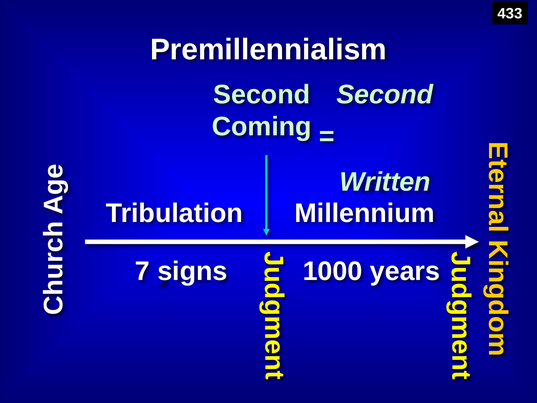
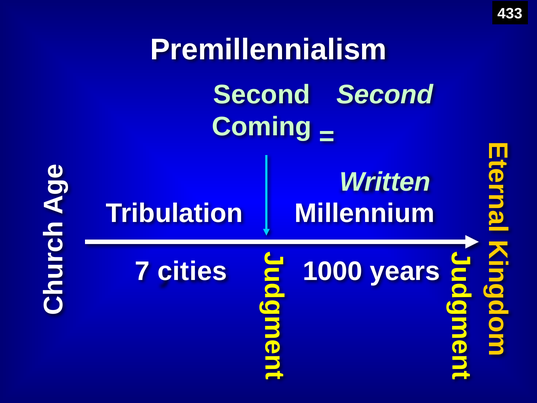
signs: signs -> cities (192, 271)
